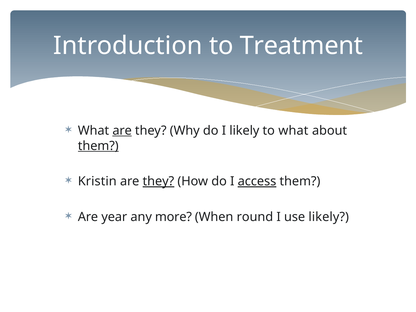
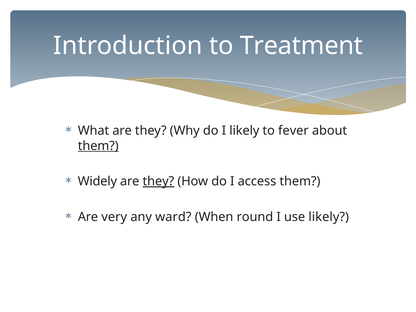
are underline: present -> none (122, 131)
to what: what -> fever (293, 131)
Kristin: Kristin -> Widely (97, 181)
access underline: present -> none (257, 181)
year: year -> very (114, 217)
more: more -> ward (173, 217)
